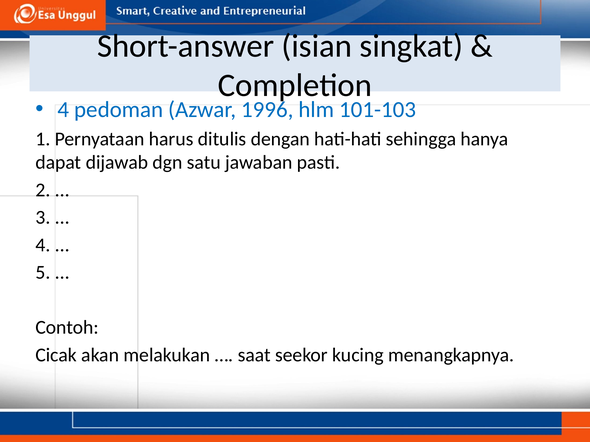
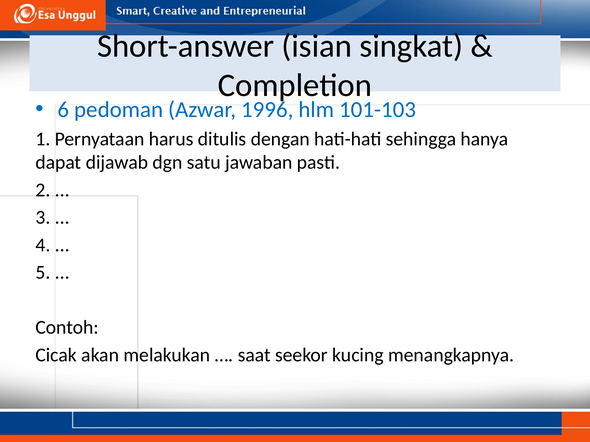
4: 4 -> 6 (63, 110)
